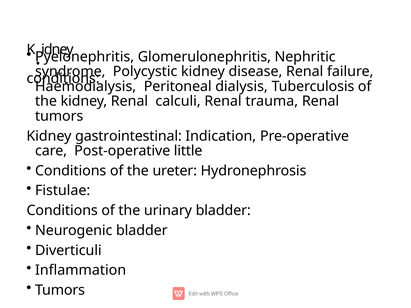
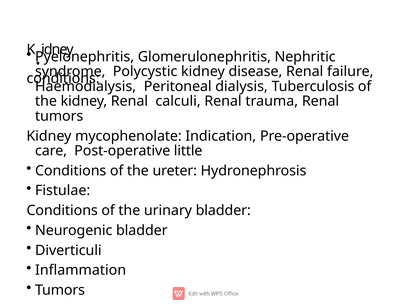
gastrointestinal: gastrointestinal -> mycophenolate (128, 136)
